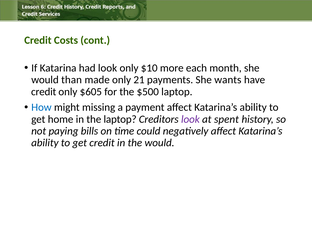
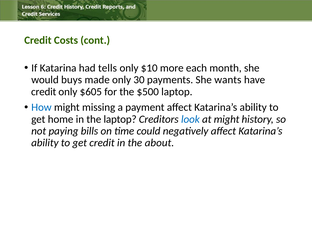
had look: look -> tells (108, 68)
than: than -> buys (72, 80)
21: 21 -> 30 (139, 80)
look colour: purple -> blue (190, 119)
at spent: spent -> might (227, 119)
the would: would -> about (159, 143)
